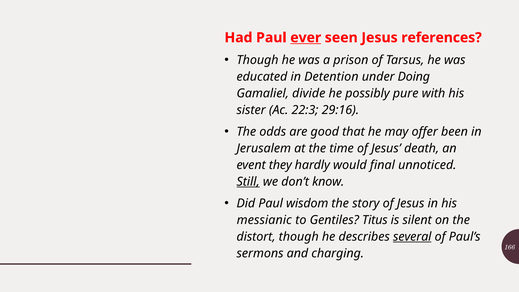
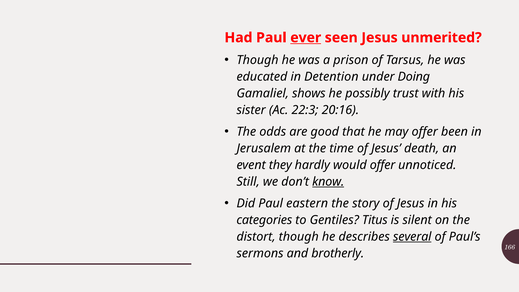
references: references -> unmerited (442, 38)
divide: divide -> shows (309, 93)
pure: pure -> trust (406, 93)
29:16: 29:16 -> 20:16 (340, 110)
would final: final -> offer (383, 165)
Still underline: present -> none (248, 182)
know underline: none -> present (328, 182)
wisdom: wisdom -> eastern (307, 203)
messianic: messianic -> categories (264, 220)
charging: charging -> brotherly (338, 253)
